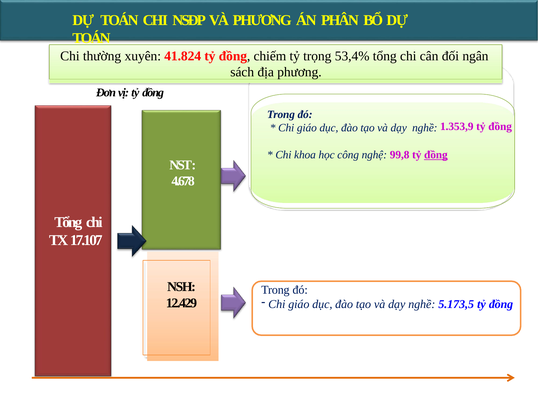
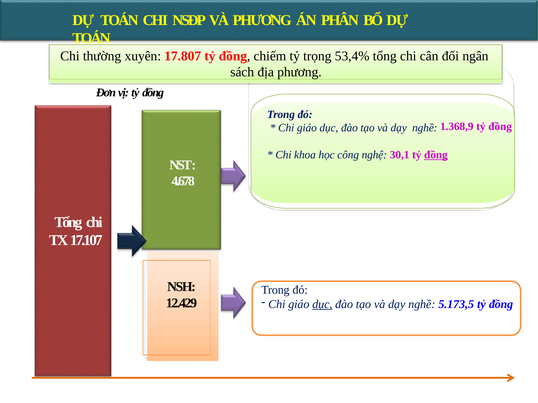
41.824: 41.824 -> 17.807 (183, 56)
1.353,9: 1.353,9 -> 1.368,9 (457, 127)
99,8: 99,8 -> 30,1 (400, 155)
dục underline: none -> present (322, 305)
